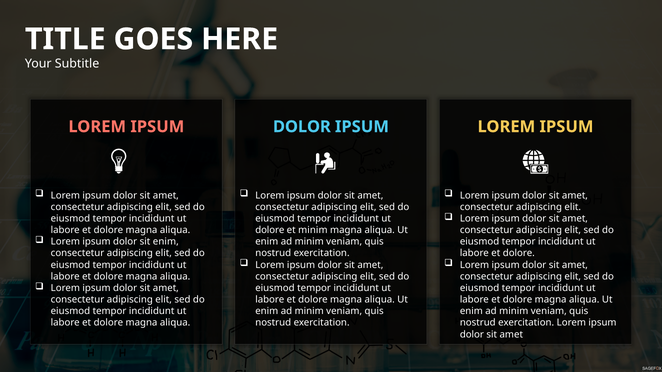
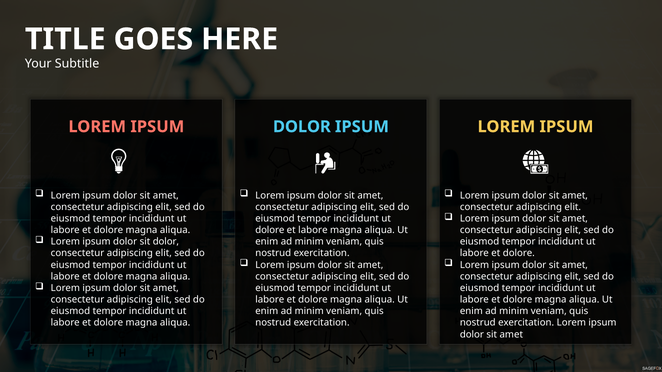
et minim: minim -> labore (313, 230)
sit enim: enim -> dolor (166, 242)
